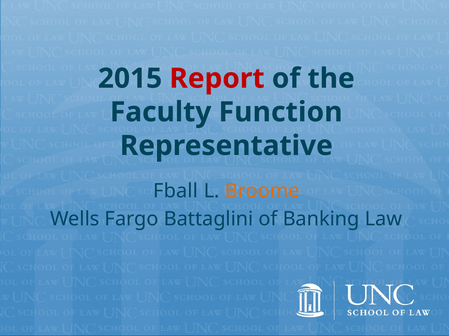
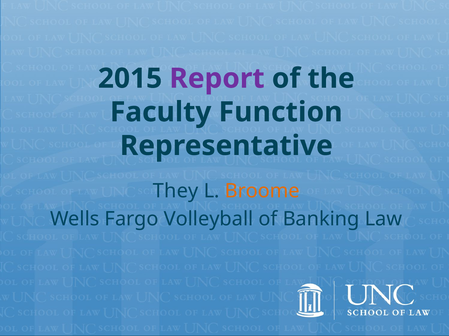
Report colour: red -> purple (217, 79)
Fball: Fball -> They (176, 191)
Battaglini: Battaglini -> Volleyball (209, 219)
